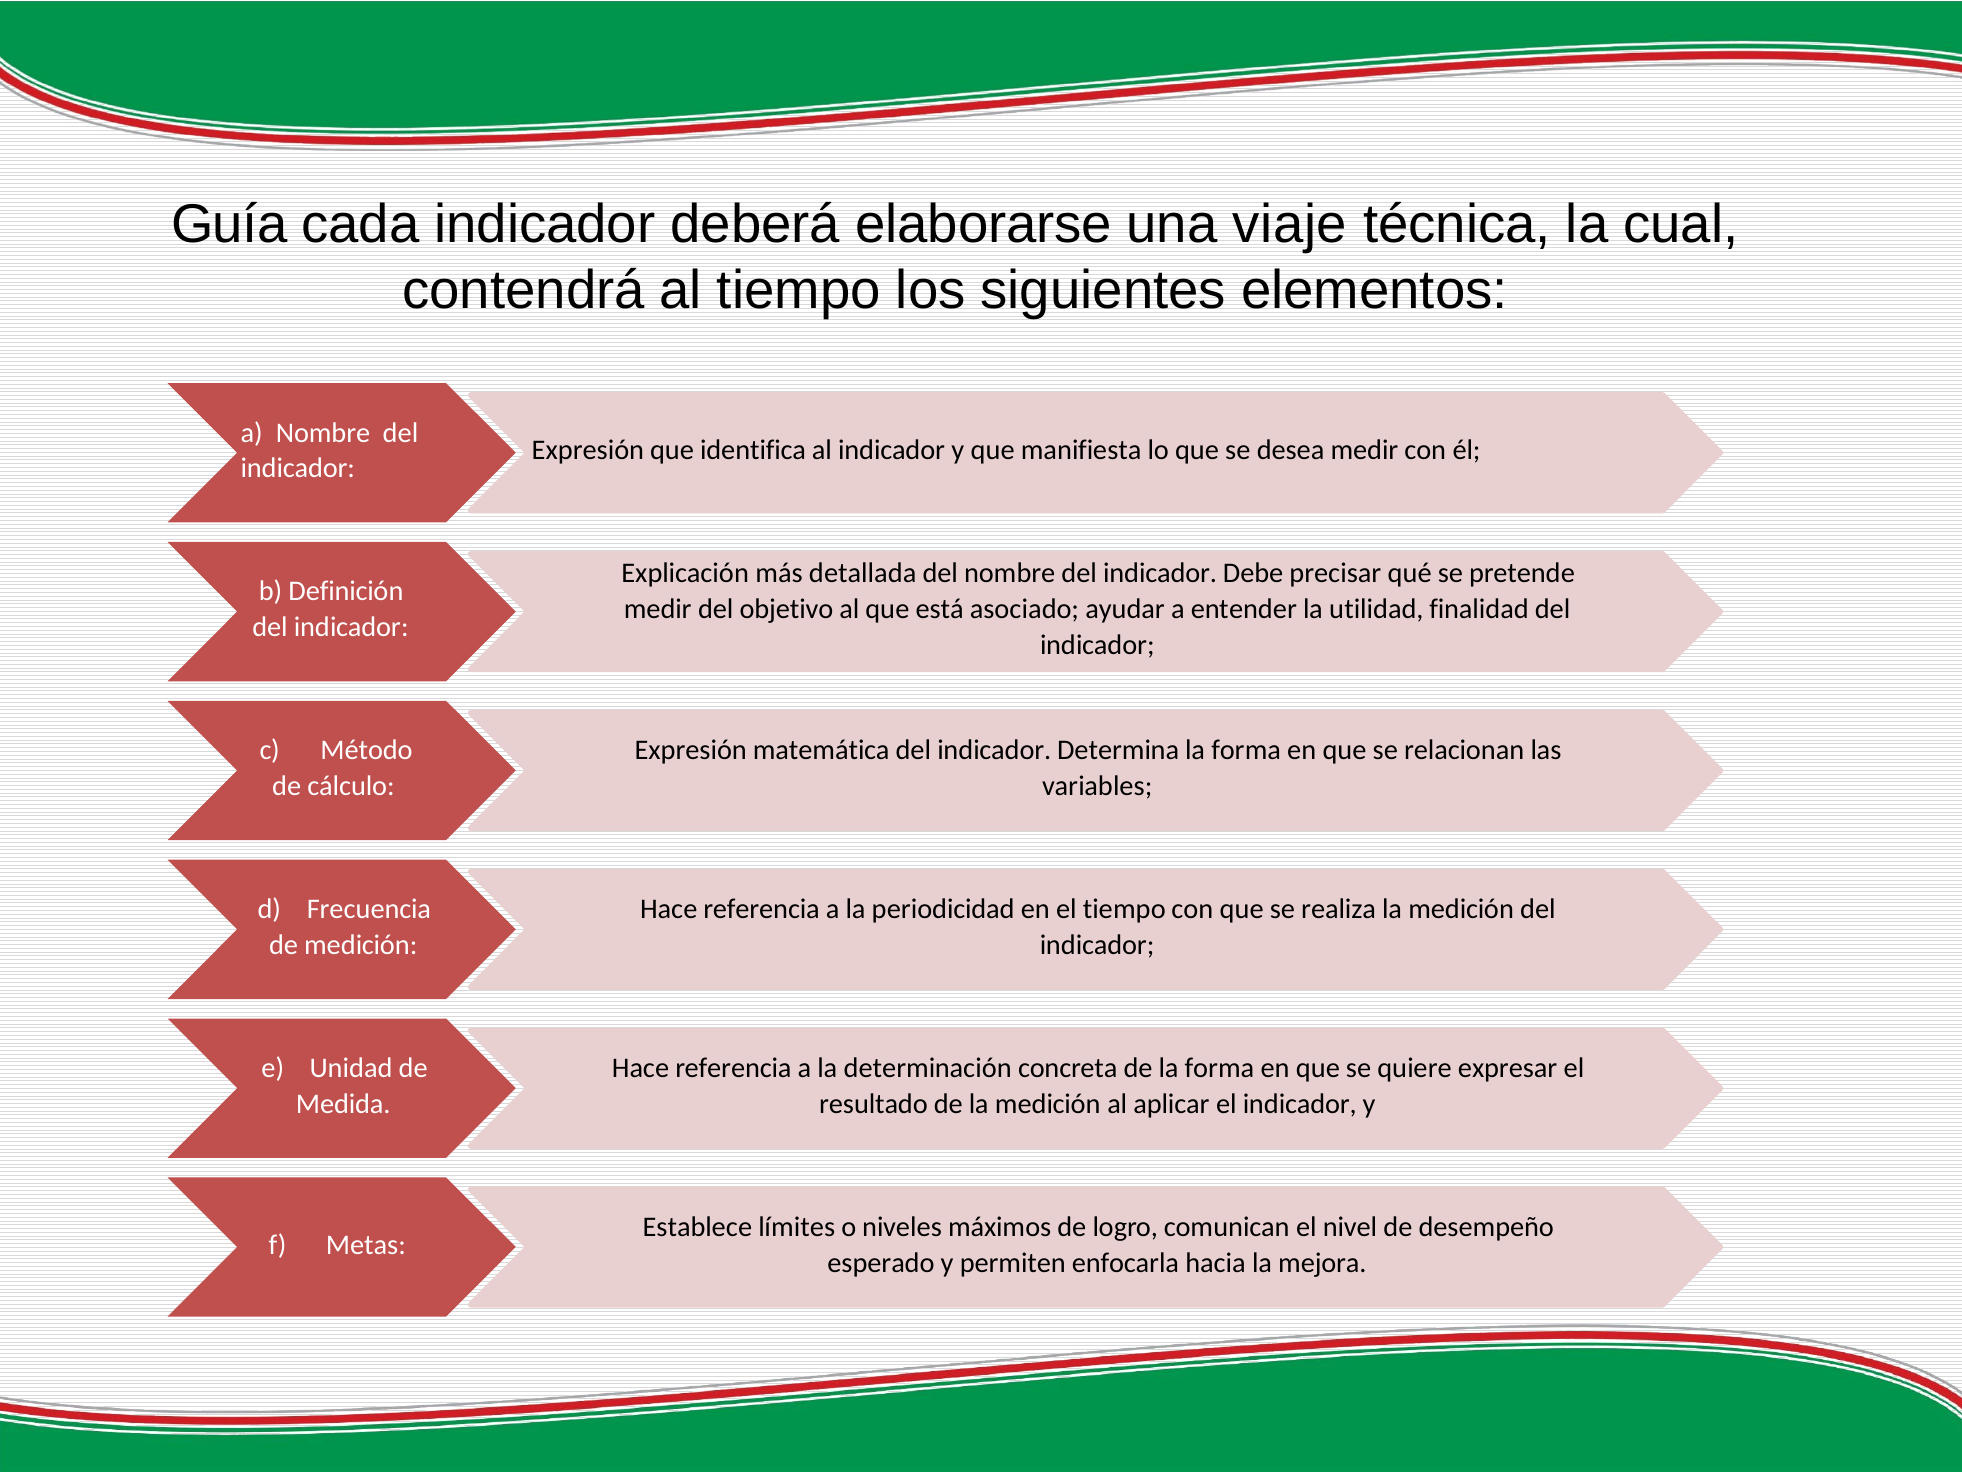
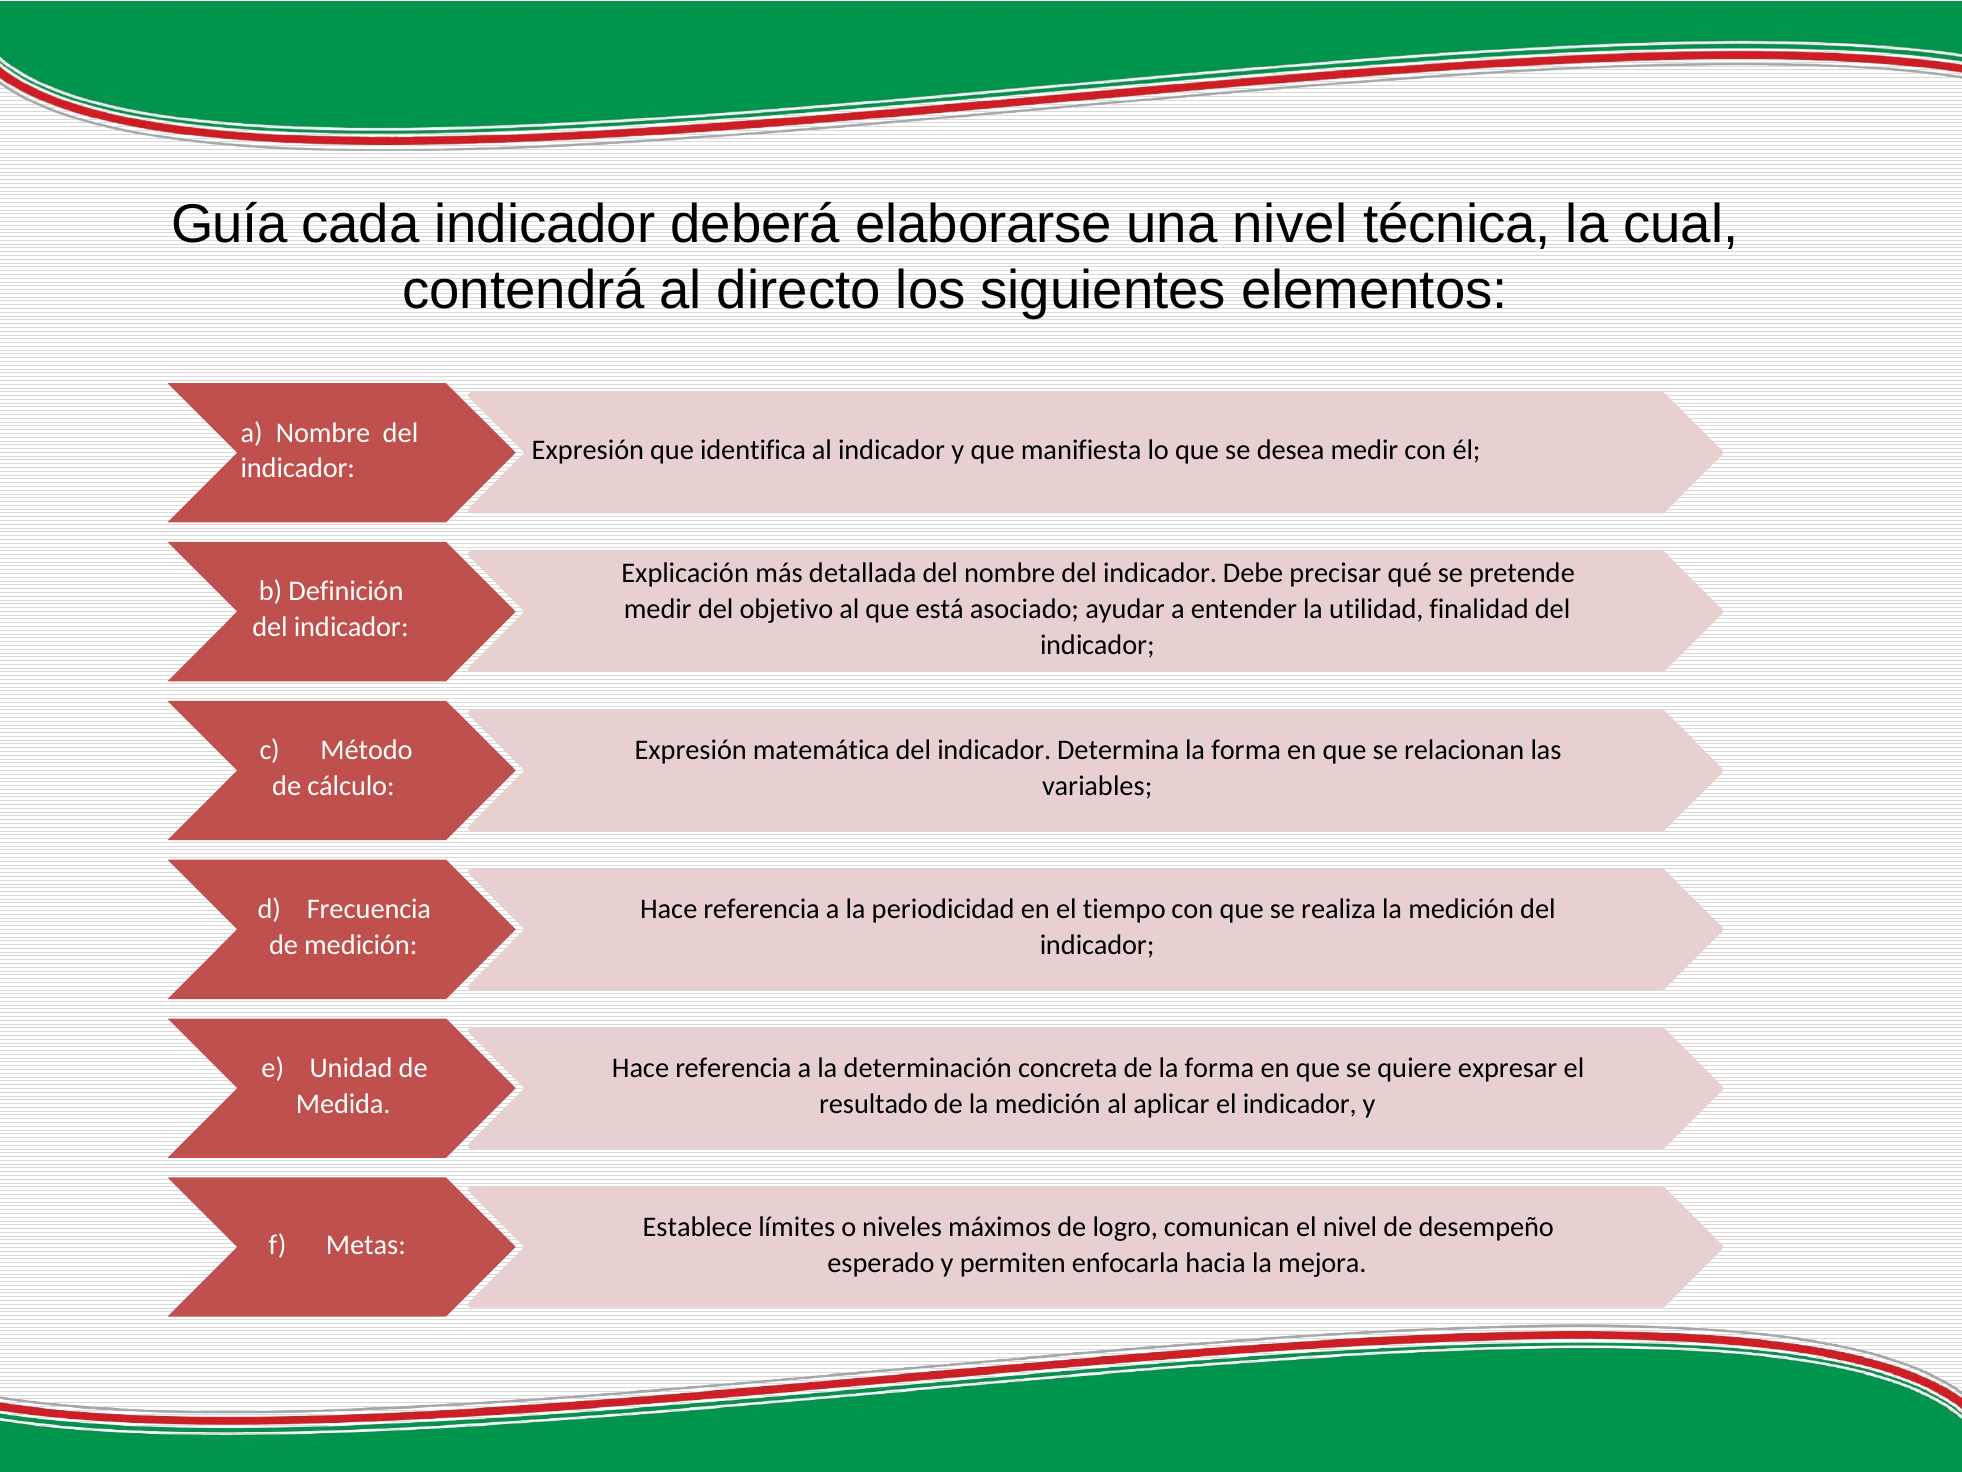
una viaje: viaje -> nivel (1290, 225)
al tiempo: tiempo -> directo (799, 290)
